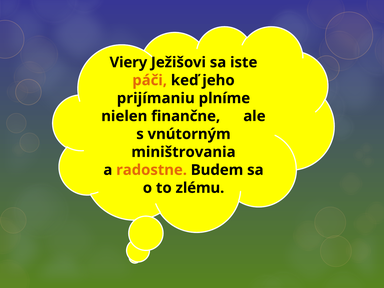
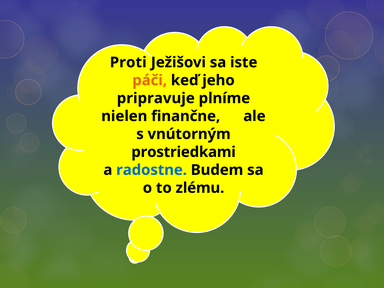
Viery: Viery -> Proti (128, 62)
prijímaniu: prijímaniu -> pripravuje (156, 98)
miništrovania: miništrovania -> prostriedkami (184, 152)
radostne colour: orange -> blue (152, 170)
